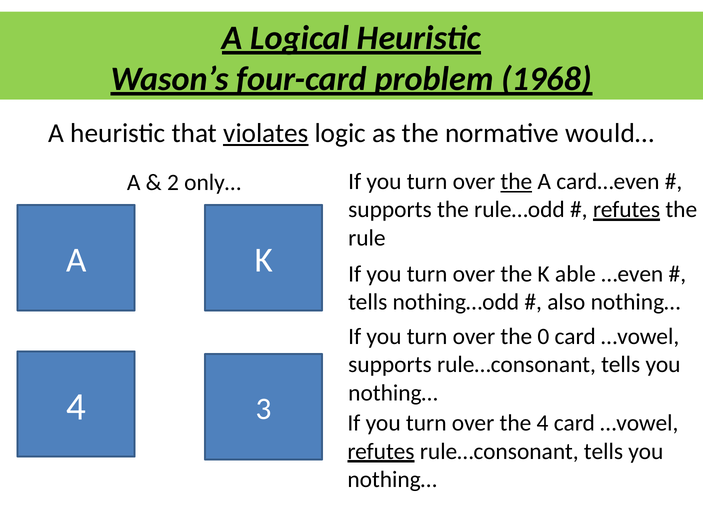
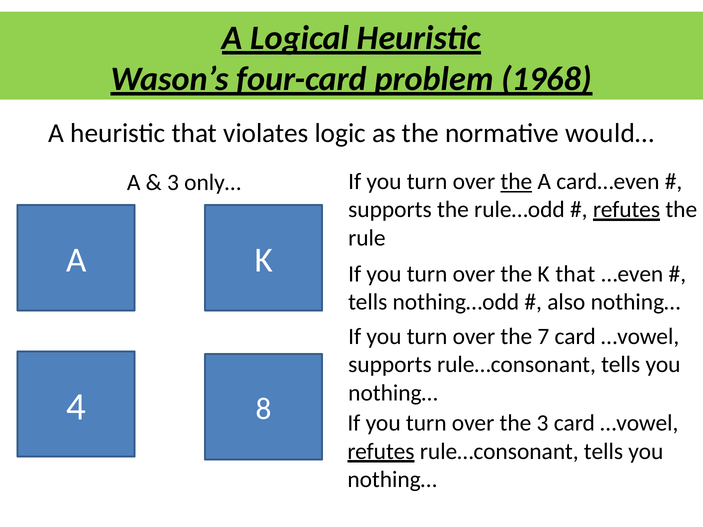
violates underline: present -> none (266, 133)
2: 2 -> 3 (173, 183)
K able: able -> that (575, 274)
0: 0 -> 7 (543, 337)
3: 3 -> 8 (264, 409)
the 4: 4 -> 3 (543, 423)
